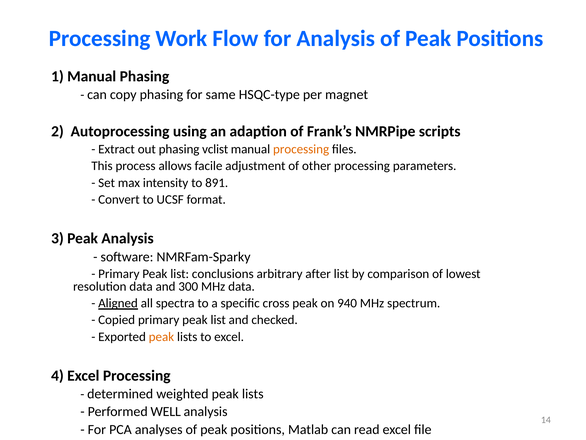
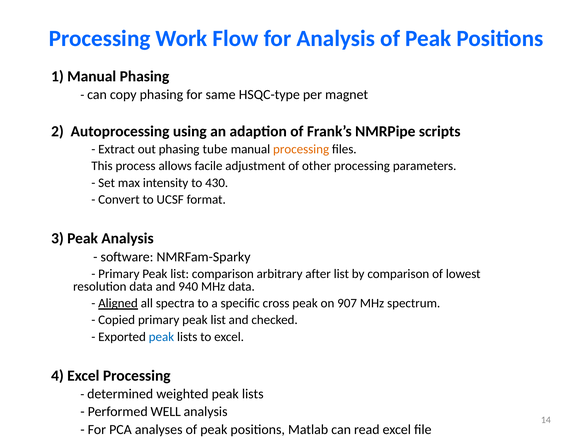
vclist: vclist -> tube (215, 149)
891: 891 -> 430 (217, 183)
list conclusions: conclusions -> comparison (223, 274)
300: 300 -> 940 (188, 286)
940: 940 -> 907 (347, 303)
peak colour: orange -> blue (161, 336)
